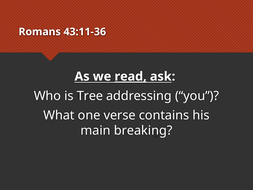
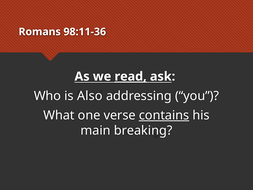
43:11-36: 43:11-36 -> 98:11-36 (85, 32)
Tree: Tree -> Also (90, 96)
contains underline: none -> present (164, 115)
